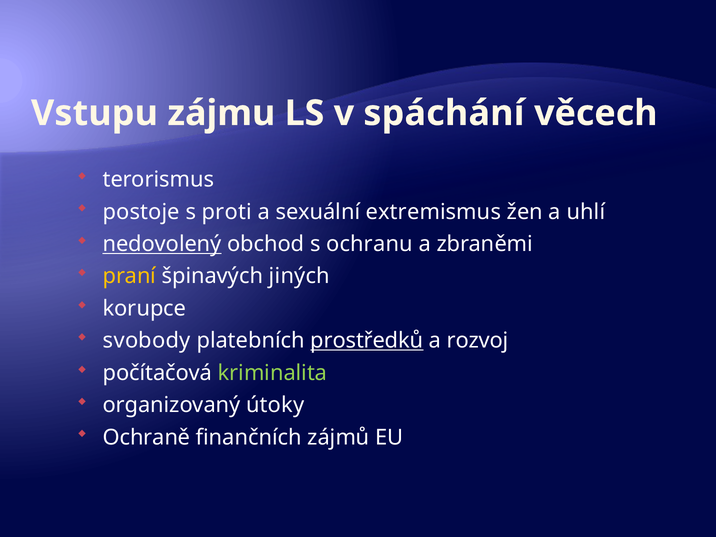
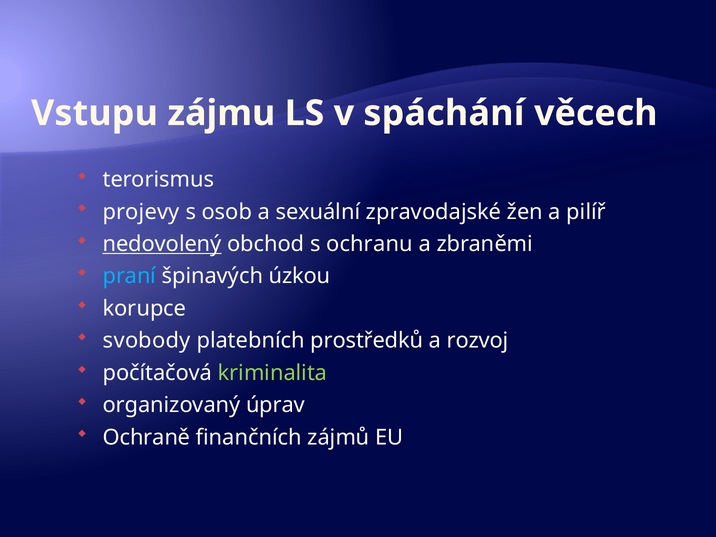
postoje: postoje -> projevy (141, 212)
proti: proti -> osob (227, 212)
extremismus: extremismus -> zpravodajské (434, 212)
uhlí: uhlí -> pilíř (586, 212)
praní colour: yellow -> light blue (129, 276)
jiných: jiných -> úzkou (300, 276)
prostředků underline: present -> none (367, 341)
útoky: útoky -> úprav (275, 405)
